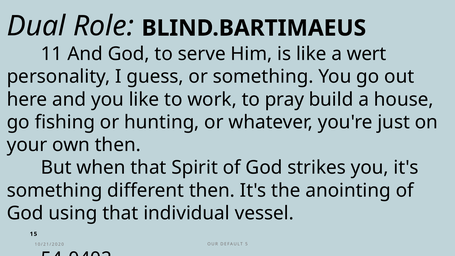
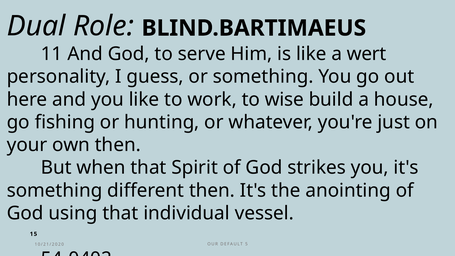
pray: pray -> wise (284, 99)
